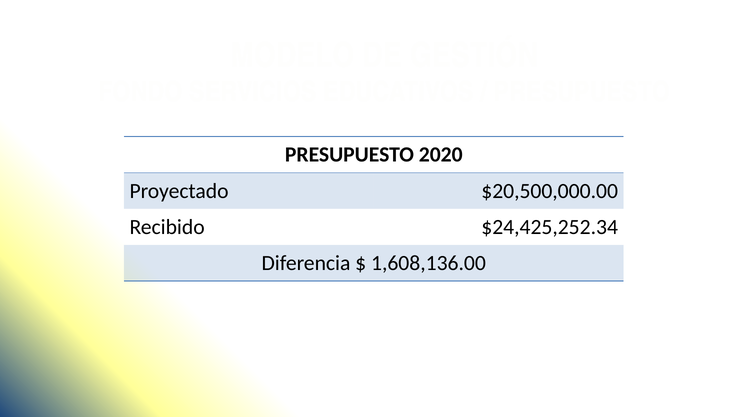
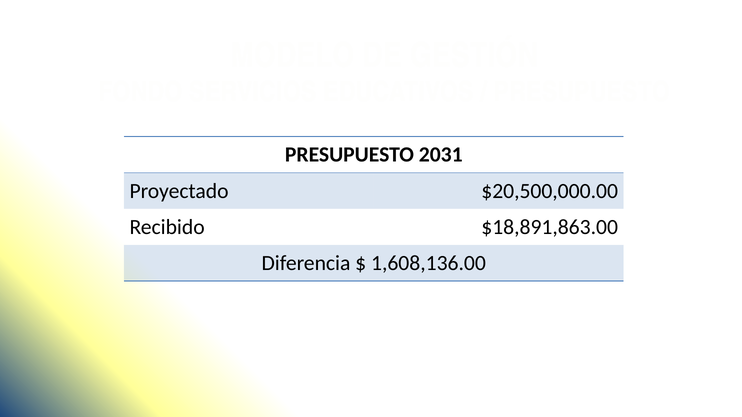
2020: 2020 -> 2031 (441, 155)
$24,425,252.34: $24,425,252.34 -> $18,891,863.00 (550, 227)
